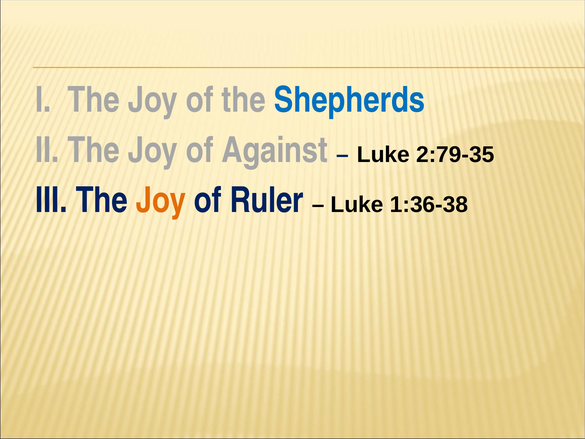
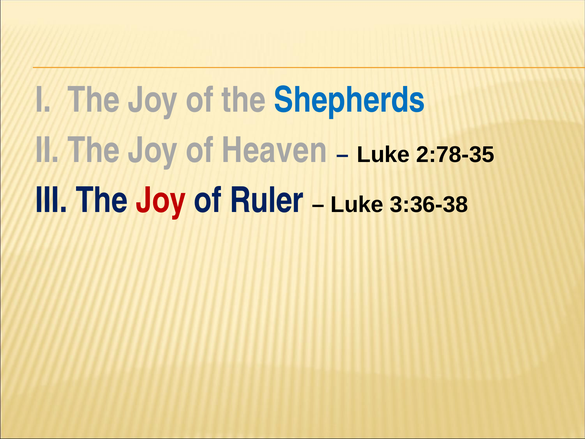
Against: Against -> Heaven (274, 150)
2:79-35: 2:79-35 -> 2:78-35 (455, 154)
Joy colour: orange -> red (161, 200)
1:36-38: 1:36-38 -> 3:36-38 (429, 205)
